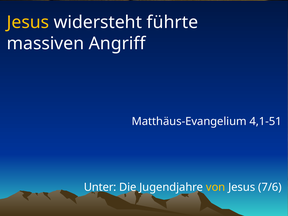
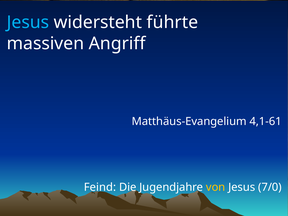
Jesus colour: yellow -> light blue (28, 22)
4,1-51: 4,1-51 -> 4,1-61 (266, 121)
Unter: Unter -> Feind (100, 187)
7/6: 7/6 -> 7/0 (270, 187)
